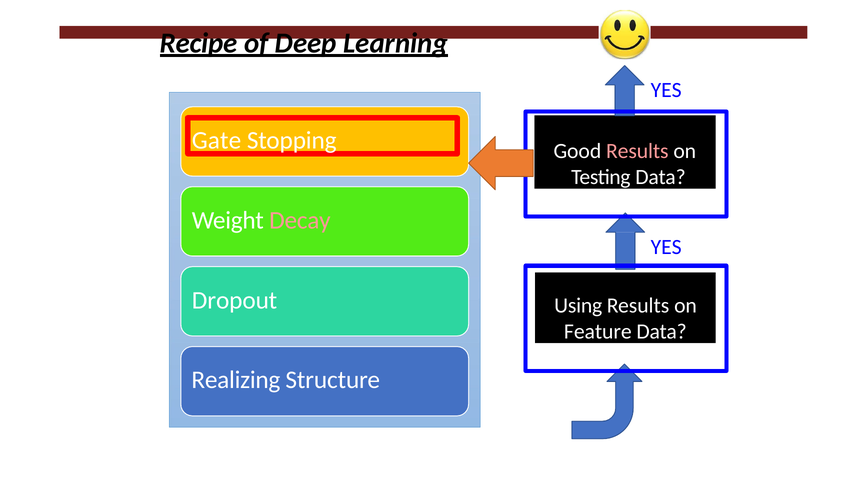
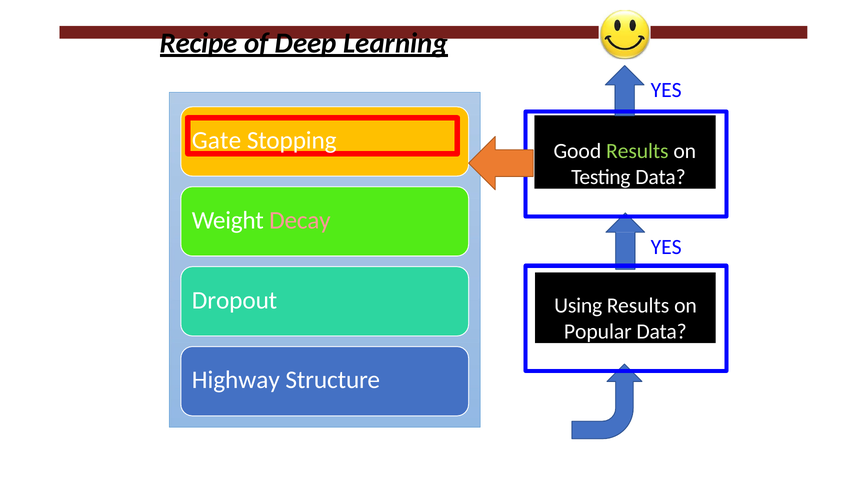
Results colour: pink -> light green (637, 151)
Feature: Feature -> Popular (598, 331)
Realizing: Realizing -> Highway (236, 380)
